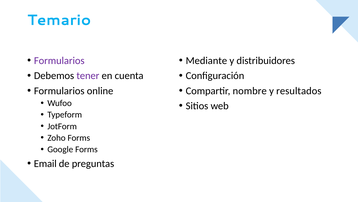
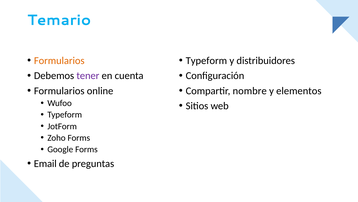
Formularios colour: purple -> orange (59, 61)
Mediante: Mediante -> Typeform (206, 61)
resultados: resultados -> elementos (299, 91)
